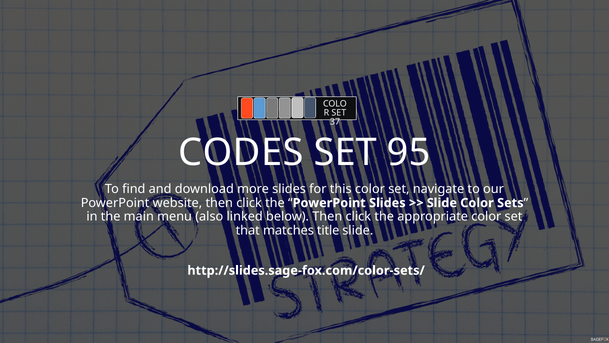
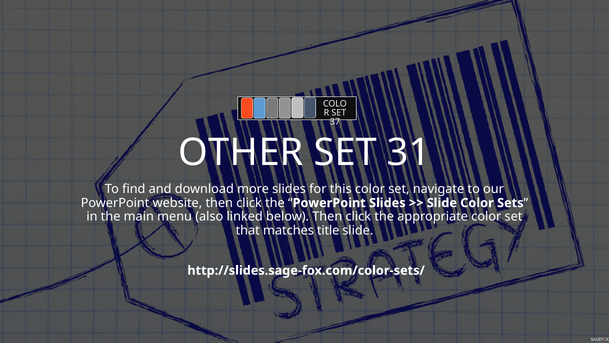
CODES: CODES -> OTHER (241, 152)
95: 95 -> 31 (409, 152)
